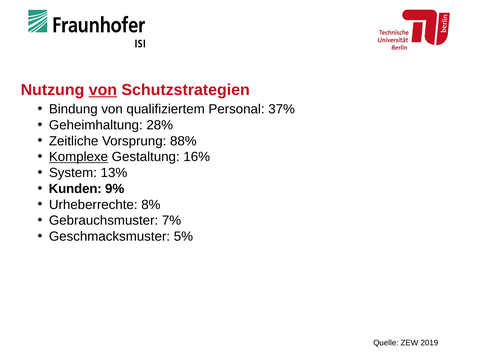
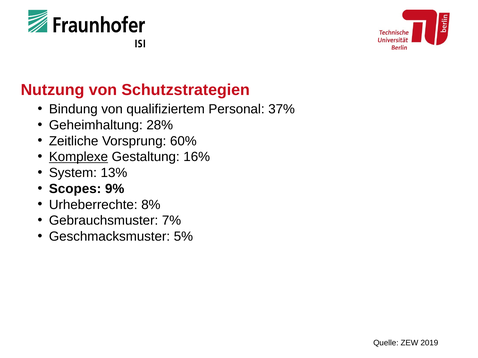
von underline: present -> none (103, 90)
88%: 88% -> 60% (183, 141)
Kunden: Kunden -> Scopes (75, 189)
